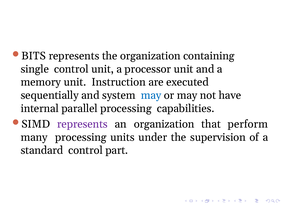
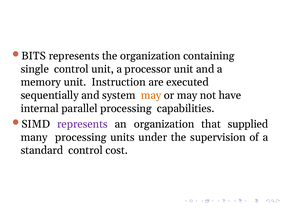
may colour: blue -> orange (151, 95)
perform: perform -> supplied (248, 124)
part: part -> cost (117, 150)
